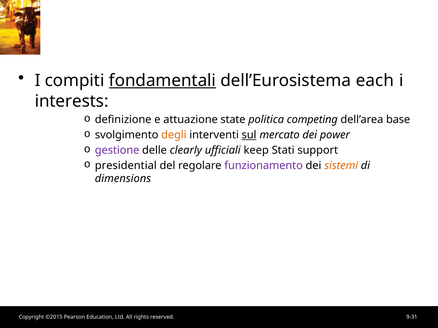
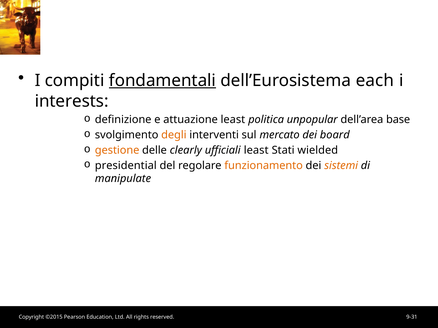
attuazione state: state -> least (233, 120)
competing: competing -> unpopular (312, 120)
sul underline: present -> none (249, 135)
power: power -> board (335, 135)
gestione colour: purple -> orange (117, 150)
ufficiali keep: keep -> least (256, 150)
support: support -> wielded (318, 150)
funzionamento colour: purple -> orange (264, 166)
dimensions: dimensions -> manipulate (123, 179)
